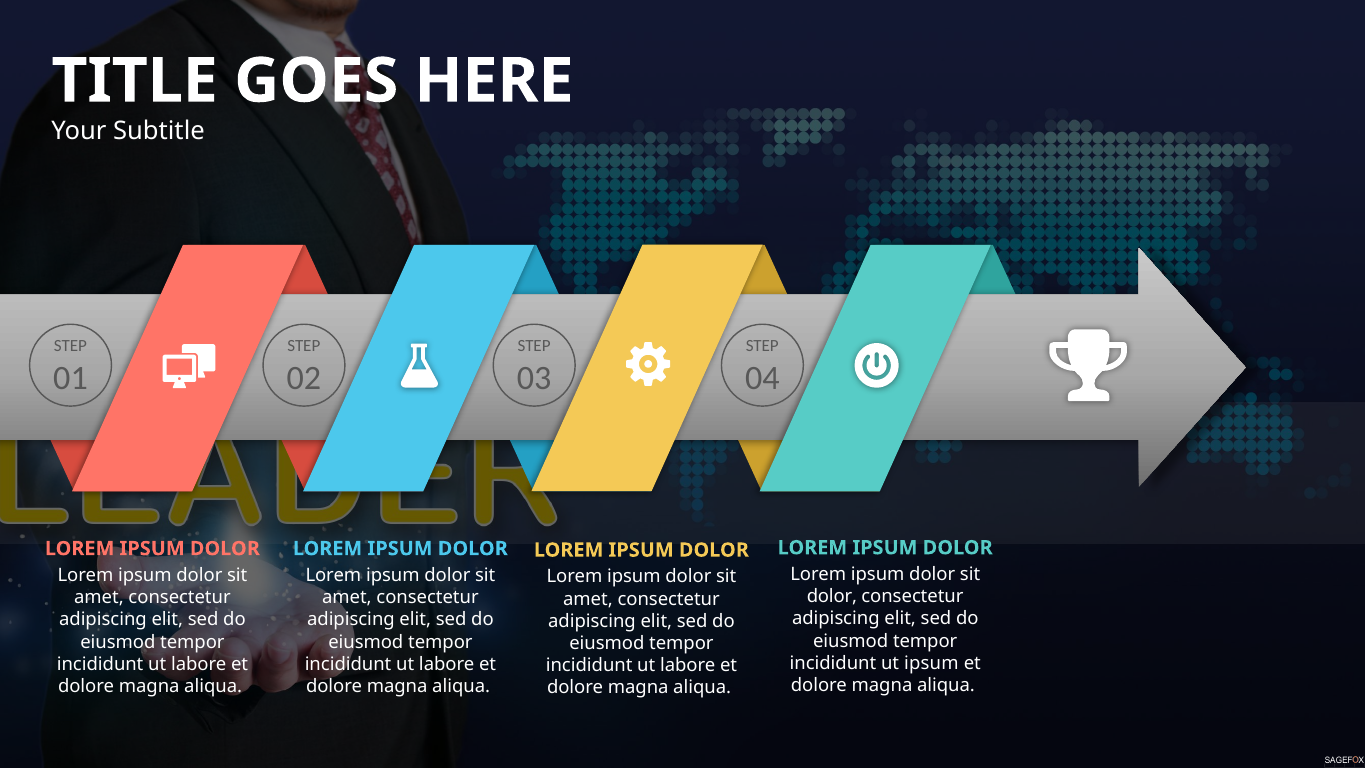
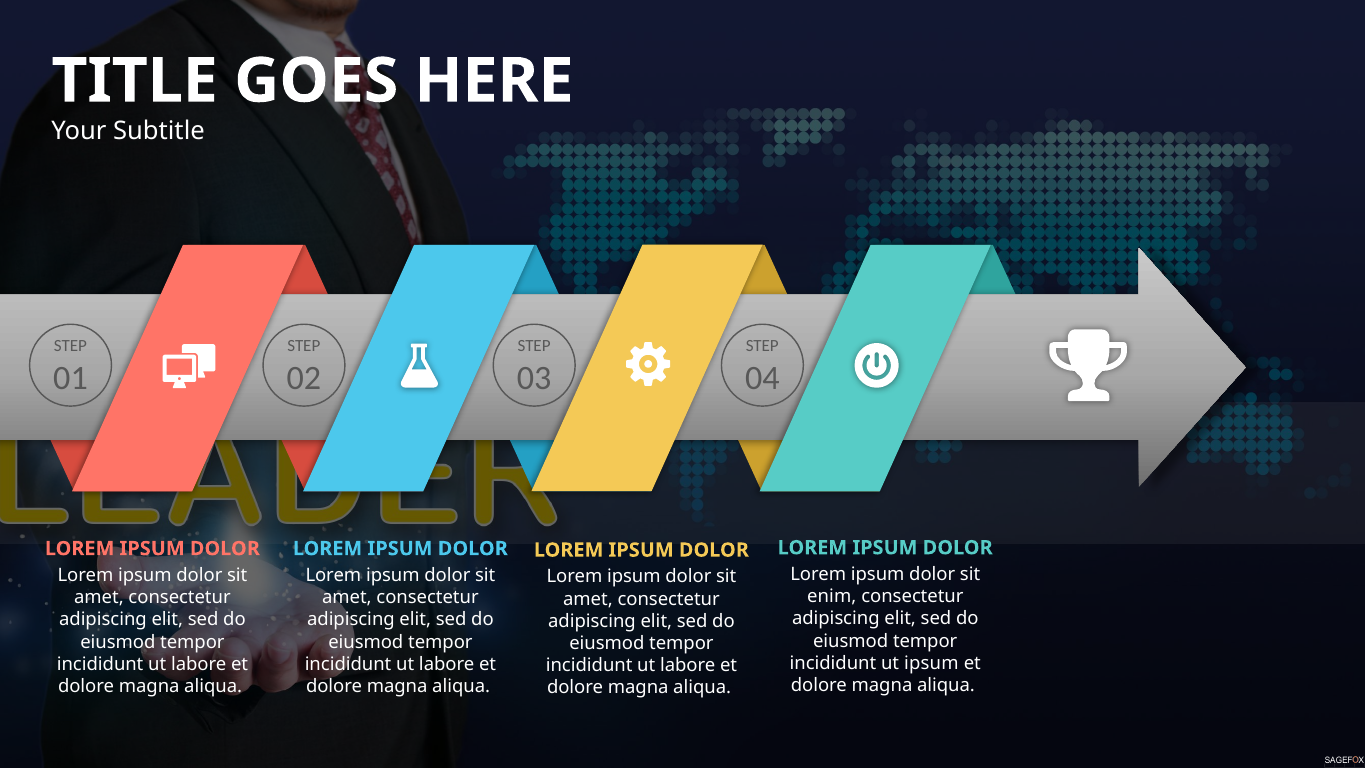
dolor: dolor -> enim (832, 596)
